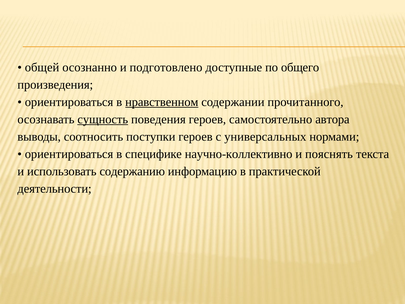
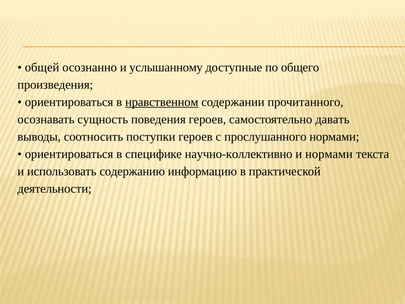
подготовлено: подготовлено -> услышанному (166, 67)
сущность underline: present -> none (103, 119)
автора: автора -> давать (332, 119)
универсальных: универсальных -> прослушанного (265, 137)
и пояснять: пояснять -> нормами (329, 154)
